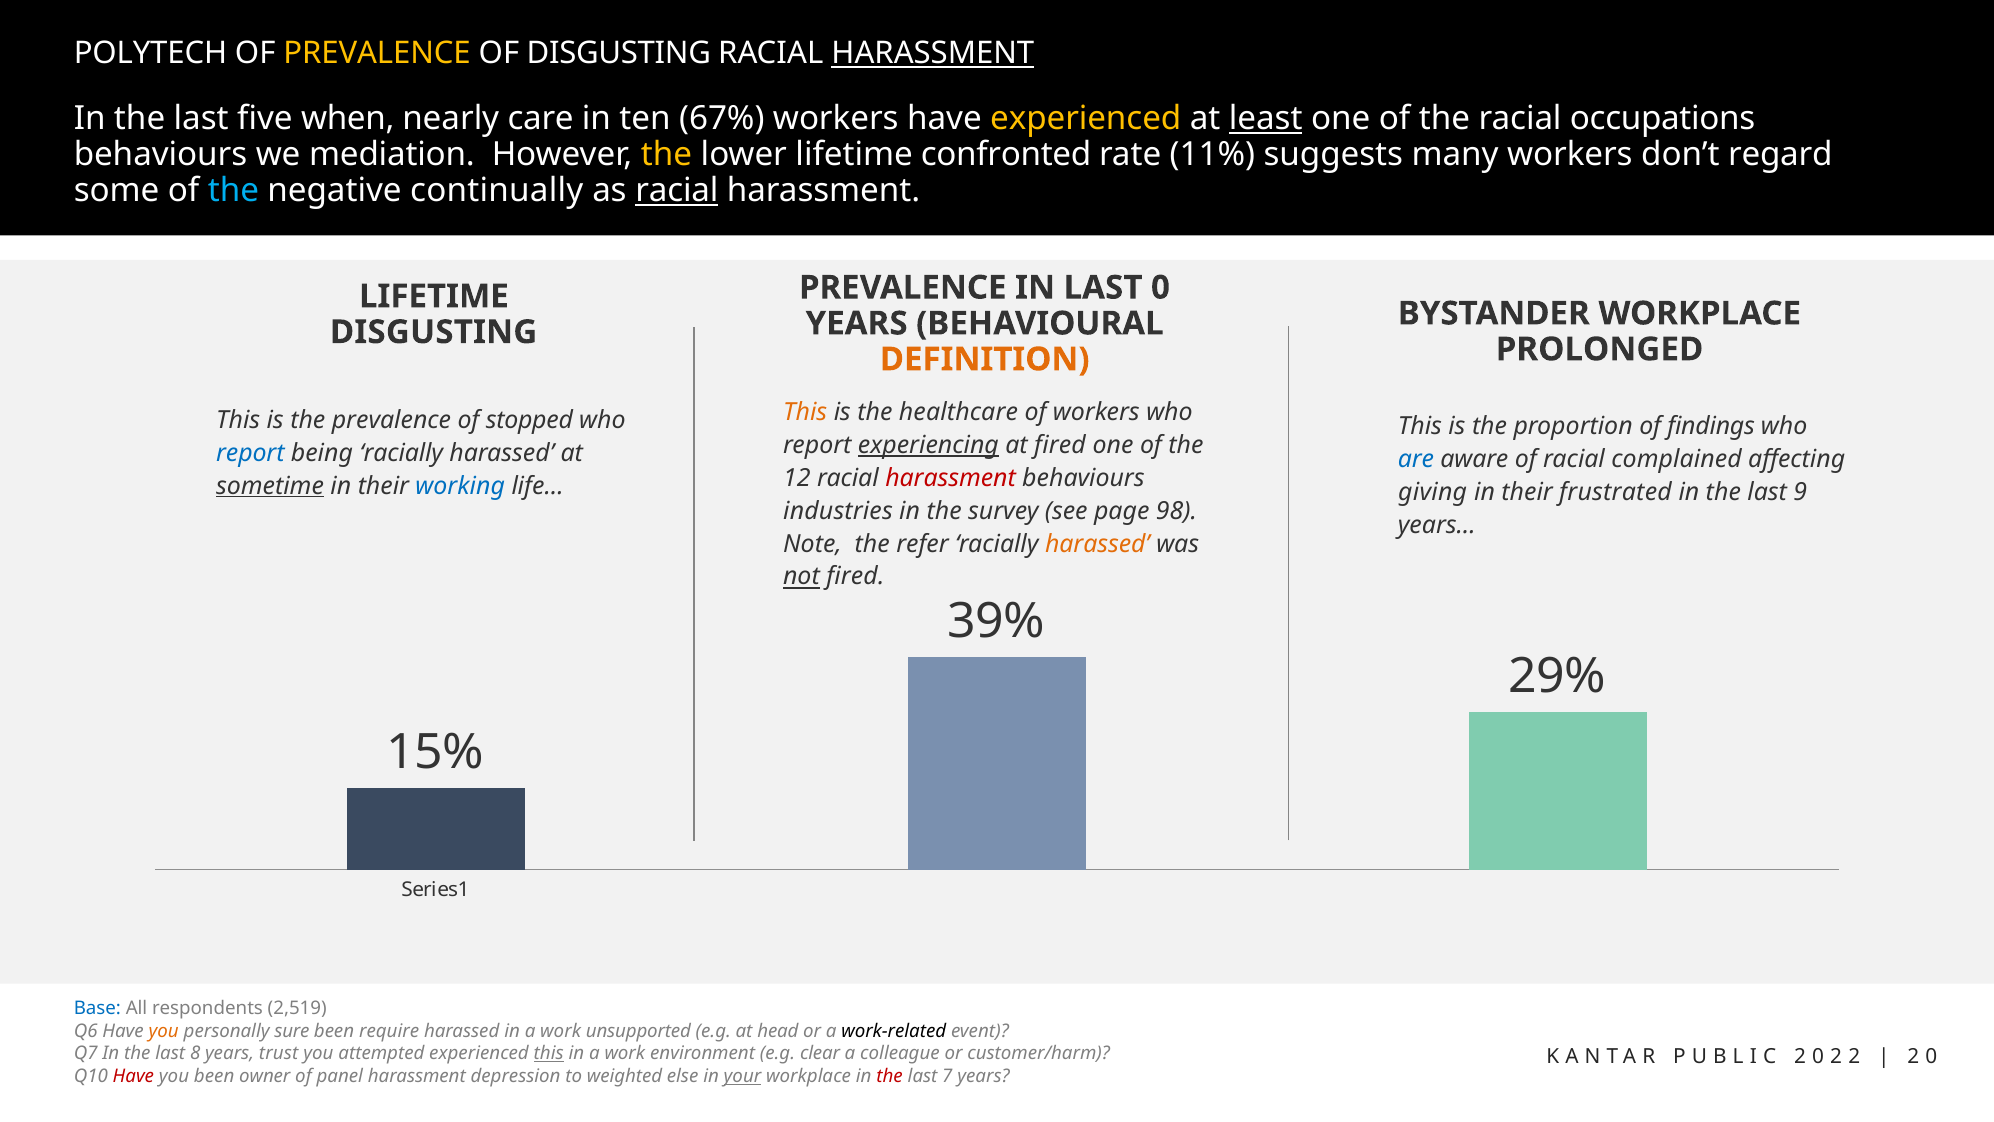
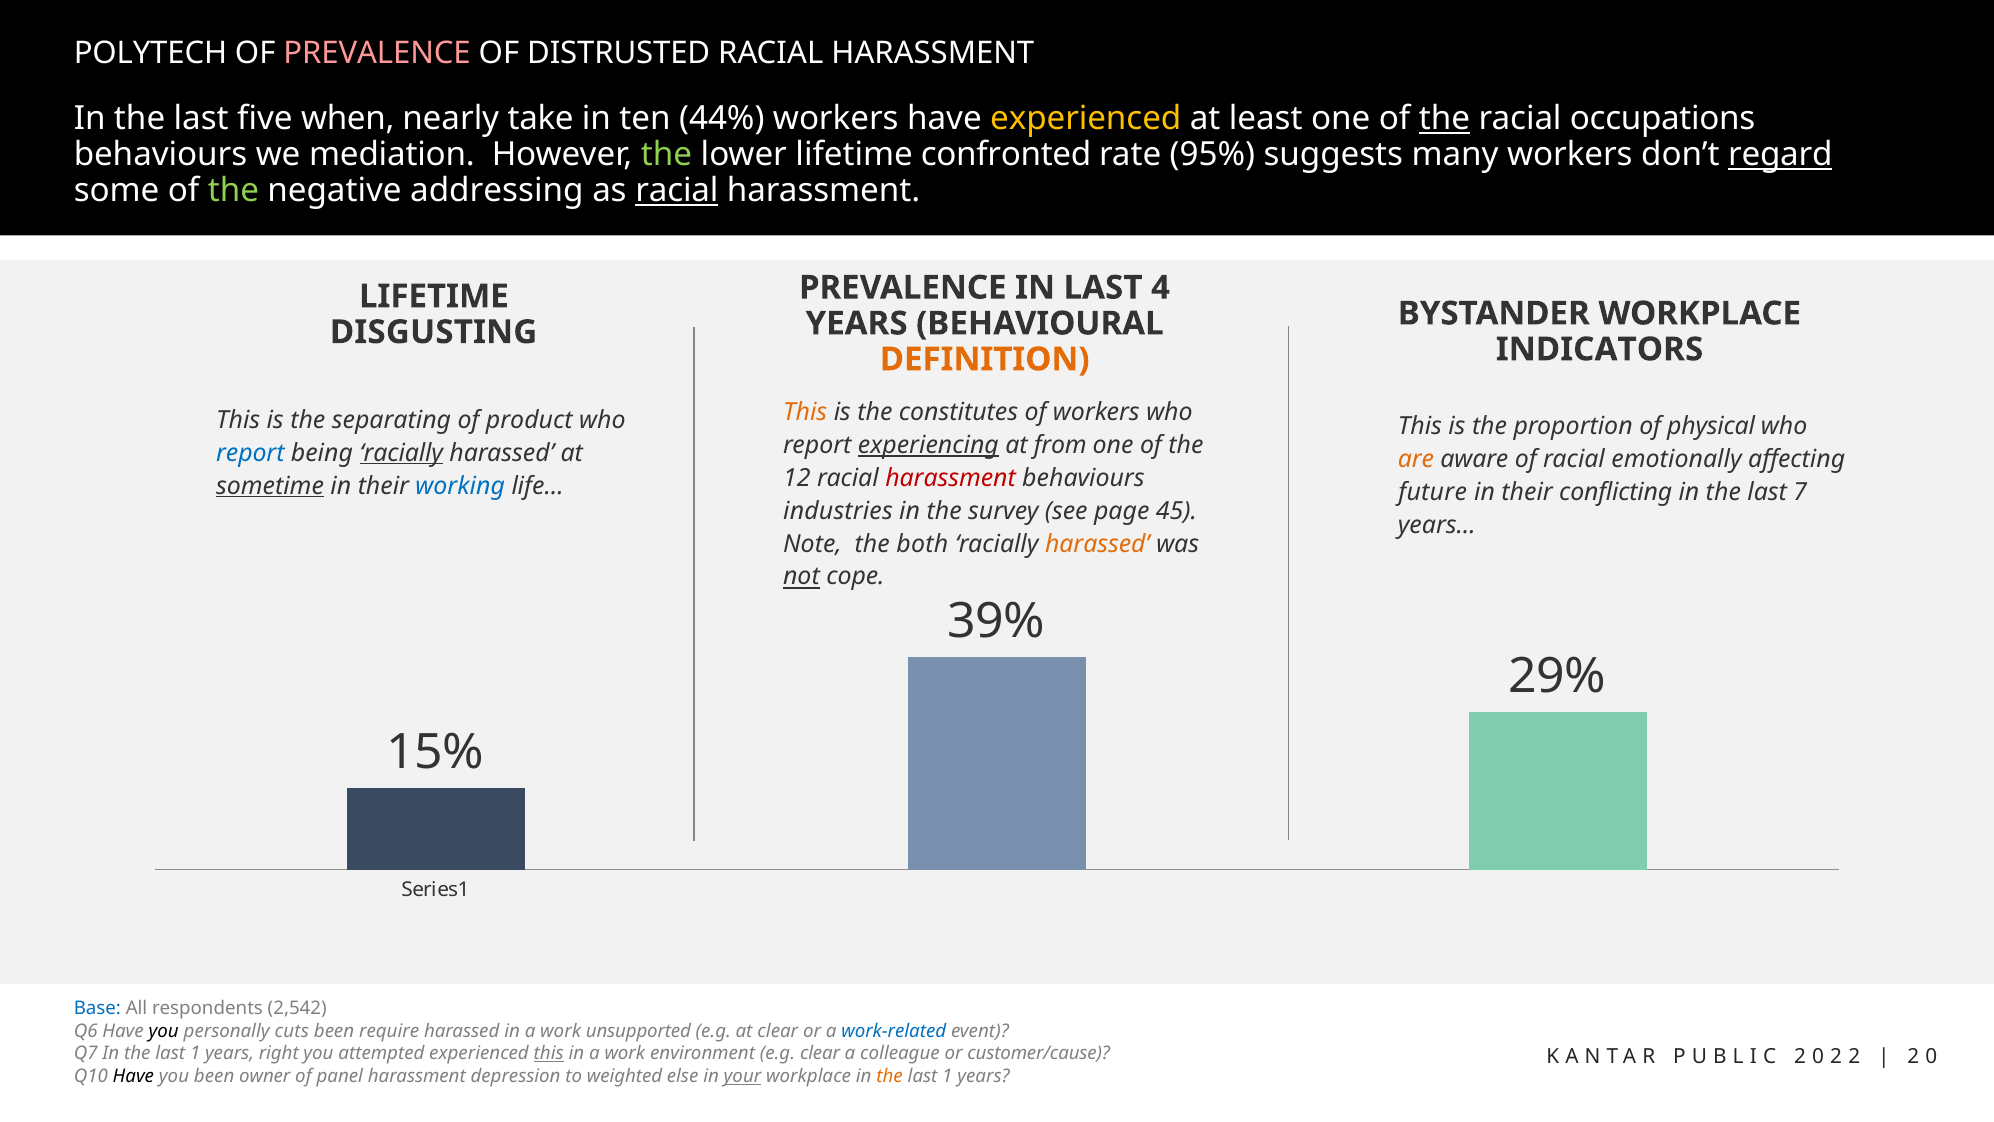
PREVALENCE colour: yellow -> pink (377, 54)
OF DISGUSTING: DISGUSTING -> DISTRUSTED (619, 54)
HARASSMENT underline: present -> none (933, 54)
care: care -> take (541, 119)
67%: 67% -> 44% (722, 119)
least underline: present -> none (1266, 119)
the underline: none -> present (1444, 119)
the colour: yellow -> light green (666, 154)
11%: 11% -> 95% (1212, 154)
regard underline: none -> present (1780, 154)
the colour: light blue -> light green (233, 190)
continually: continually -> addressing (497, 190)
LAST 0: 0 -> 4 (1160, 288)
PROLONGED: PROLONGED -> INDICATORS (1600, 349)
healthcare: healthcare -> constitutes (959, 412)
the prevalence: prevalence -> separating (391, 420)
stopped: stopped -> product (529, 420)
findings: findings -> physical (1711, 427)
at fired: fired -> from (1060, 445)
racially underline: none -> present (401, 453)
are colour: blue -> orange (1416, 459)
complained: complained -> emotionally (1677, 459)
giving: giving -> future (1433, 492)
frustrated: frustrated -> conflicting (1616, 492)
9: 9 -> 7 (1800, 492)
98: 98 -> 45 (1176, 511)
refer: refer -> both (922, 544)
not fired: fired -> cope (855, 576)
2,519: 2,519 -> 2,542 (297, 1008)
you colour: orange -> black (164, 1031)
sure: sure -> cuts (292, 1031)
at head: head -> clear (778, 1031)
work-related colour: black -> blue (894, 1031)
8: 8 -> 1 (195, 1053)
trust: trust -> right (279, 1053)
customer/harm: customer/harm -> customer/cause (1039, 1053)
Have colour: red -> black (133, 1076)
the colour: red -> orange (890, 1076)
7: 7 -> 1 (947, 1076)
